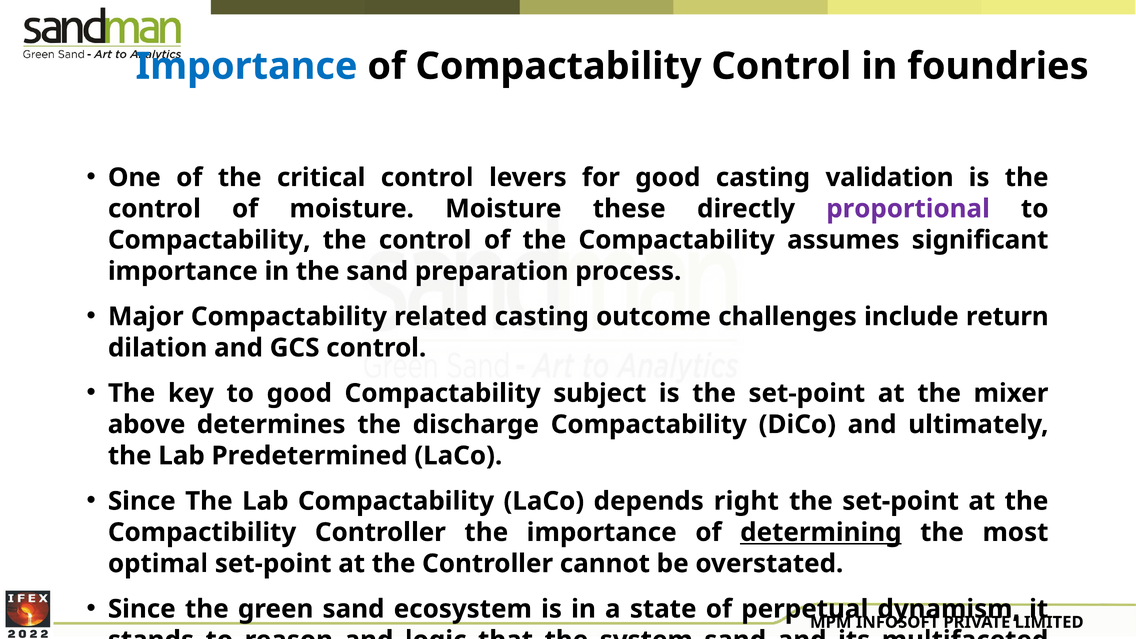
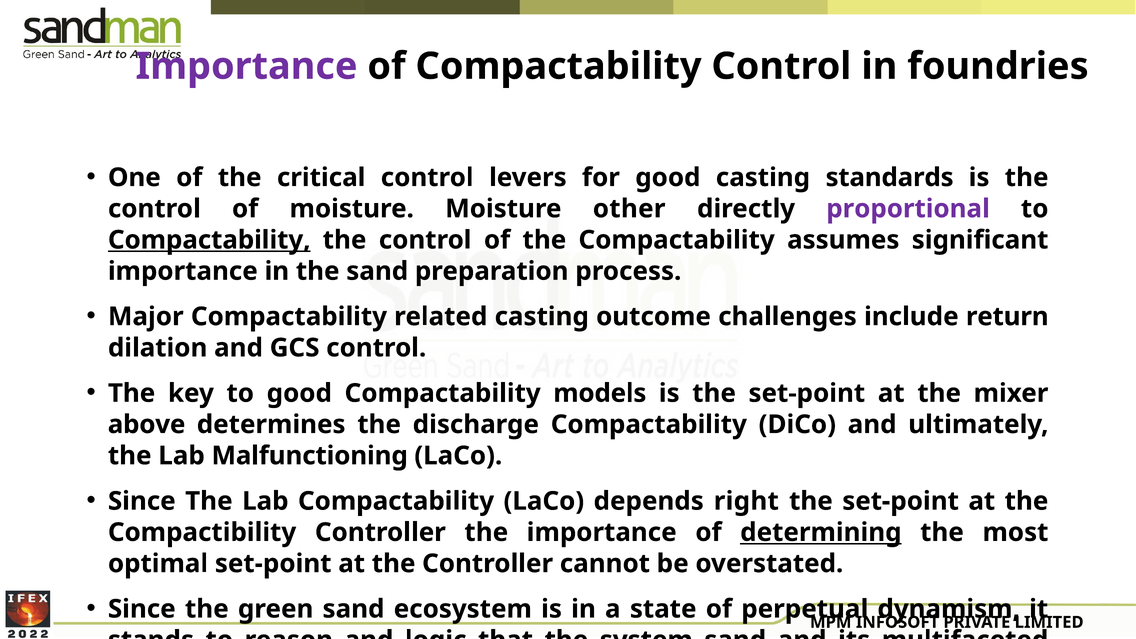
Importance colour: blue -> purple (246, 66)
validation: validation -> standards (890, 178)
these: these -> other (629, 209)
Compactability underline: none -> present (209, 240)
subject: subject -> models (600, 393)
Predetermined: Predetermined -> Malfunctioning (310, 456)
